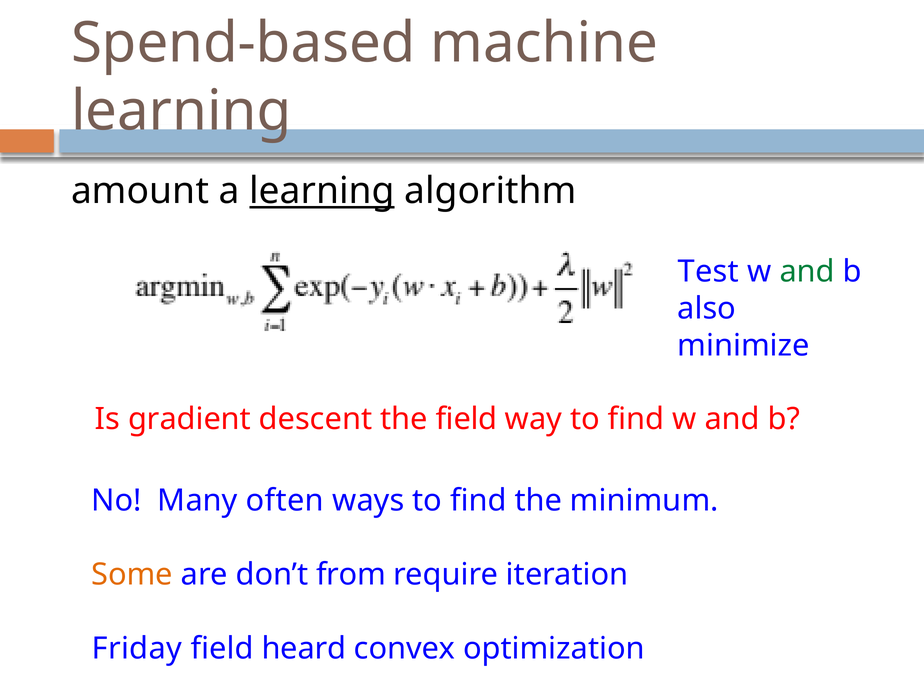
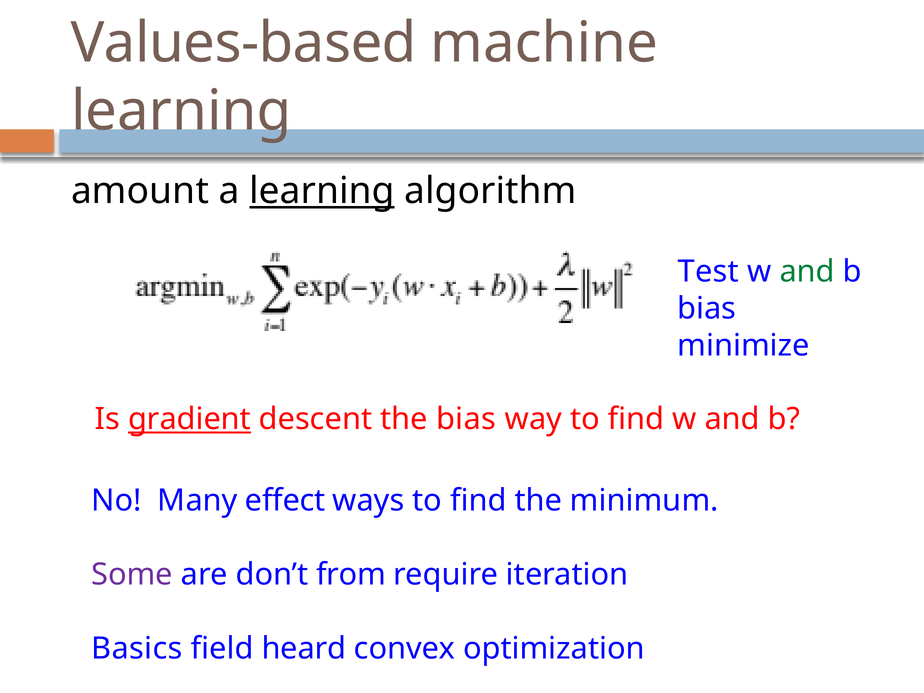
Spend-based: Spend-based -> Values-based (244, 43)
also: also -> bias (707, 308)
gradient underline: none -> present (189, 419)
the field: field -> bias (466, 419)
often: often -> effect (285, 501)
Some colour: orange -> purple (132, 574)
Friday: Friday -> Basics (137, 648)
